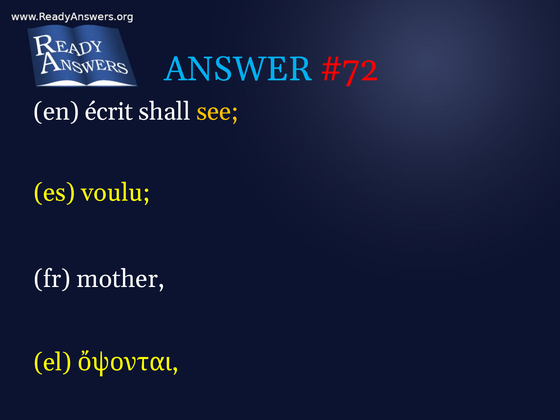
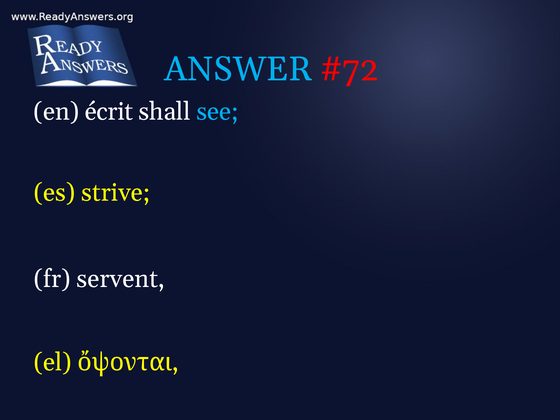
see colour: yellow -> light blue (218, 112)
voulu: voulu -> strive (116, 193)
mother: mother -> servent (121, 279)
